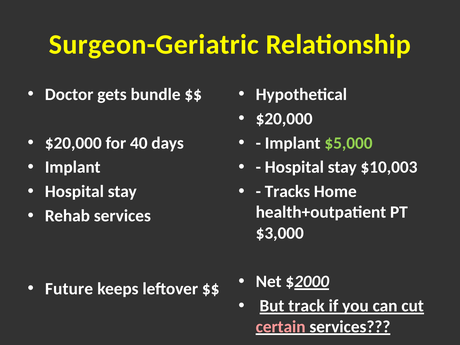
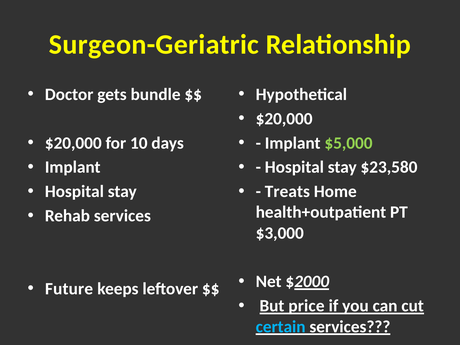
40: 40 -> 10 (139, 143)
$10,003: $10,003 -> $23,580 (389, 167)
Tracks: Tracks -> Treats (287, 192)
track: track -> price (306, 306)
certain colour: pink -> light blue (281, 327)
